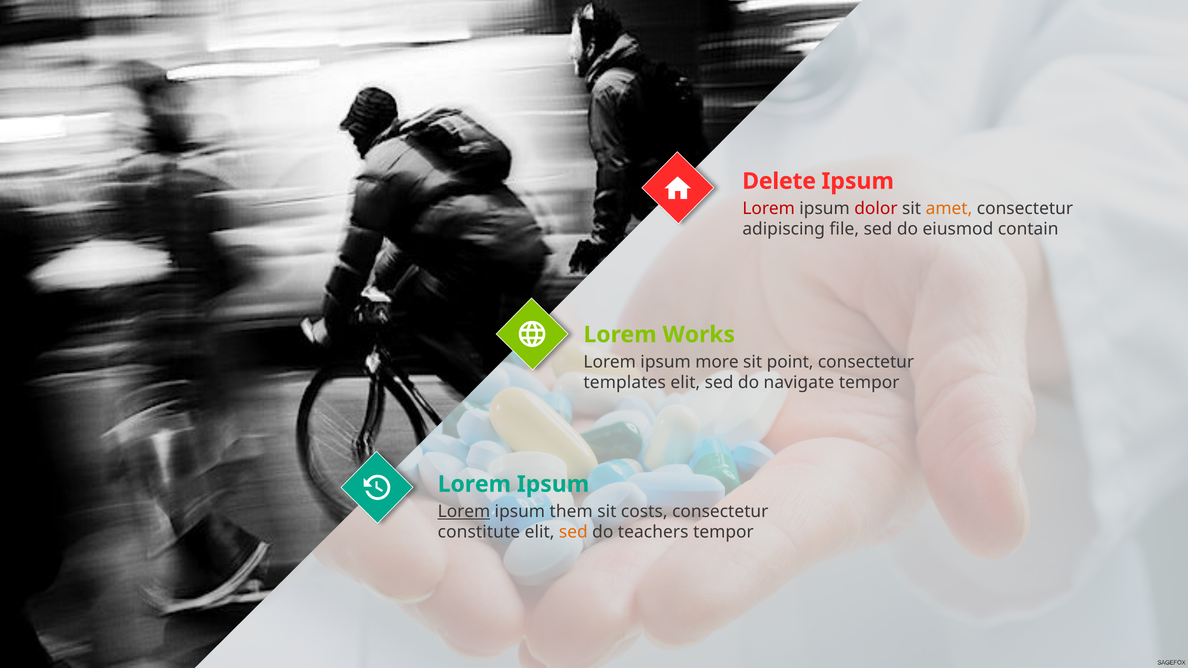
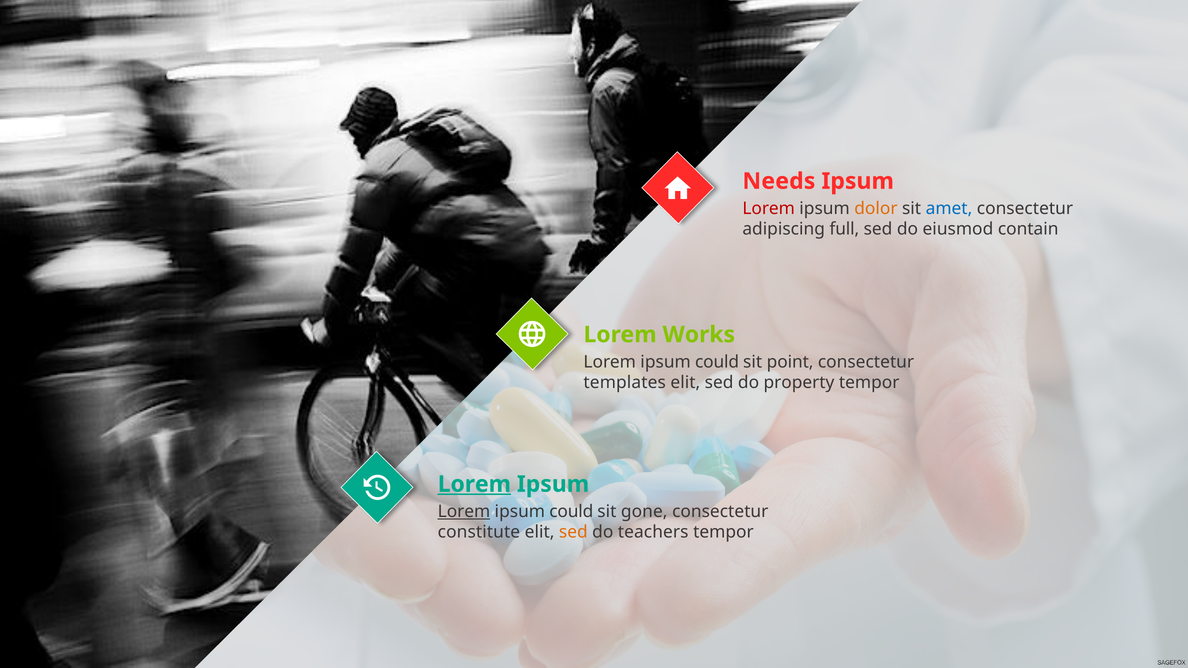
Delete: Delete -> Needs (779, 181)
dolor colour: red -> orange (876, 209)
amet colour: orange -> blue (949, 209)
file: file -> full (844, 229)
more: more -> could (717, 362)
navigate: navigate -> property (799, 383)
Lorem underline: none -> present (474, 484)
them: them -> could (571, 512)
costs: costs -> gone (644, 512)
